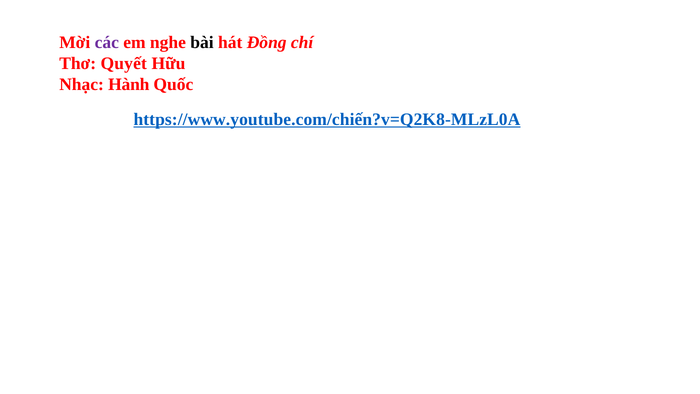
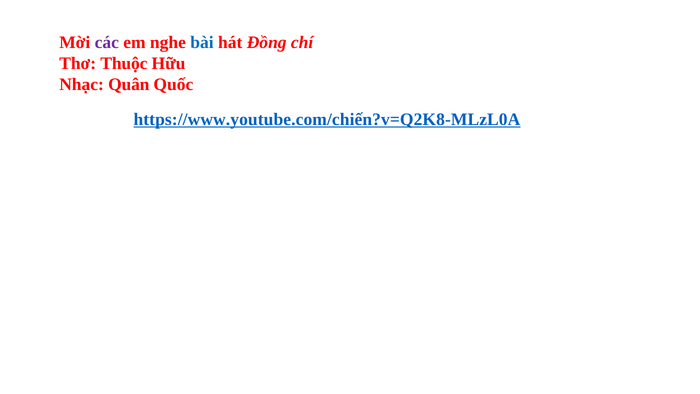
bài colour: black -> blue (202, 43)
Quyết: Quyết -> Thuộc (124, 64)
Hành: Hành -> Quân (129, 85)
